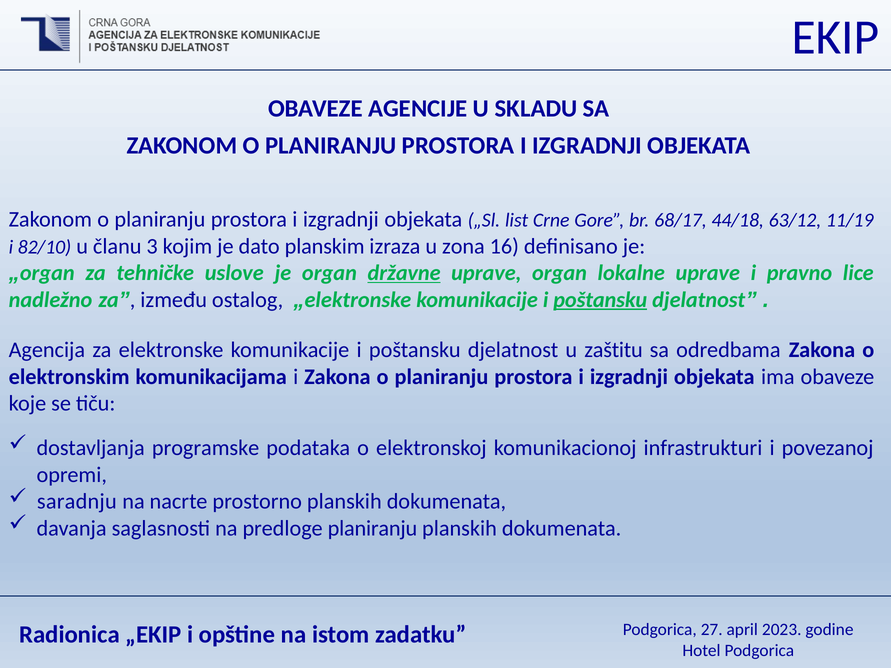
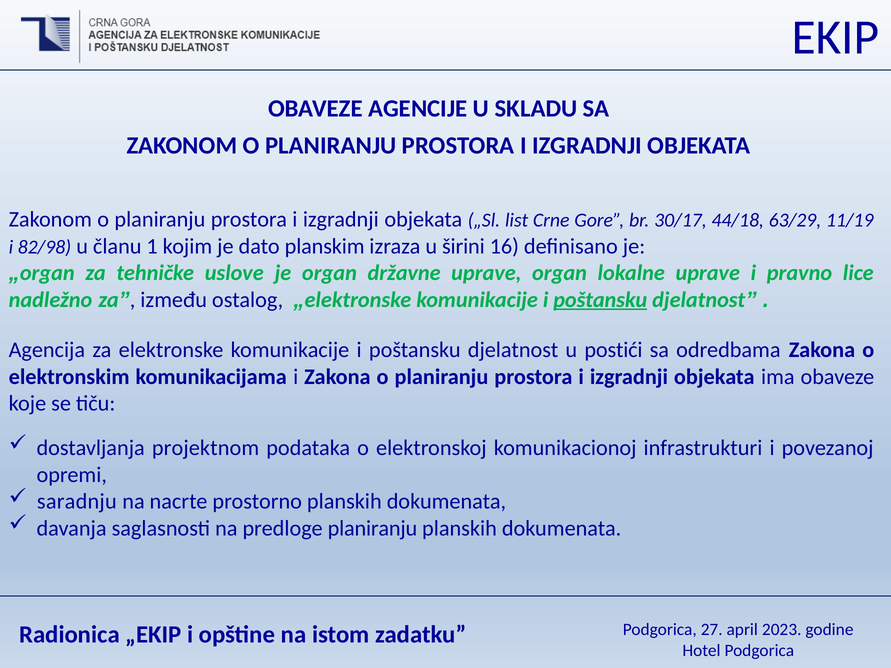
68/17: 68/17 -> 30/17 (680, 220)
63/12: 63/12 -> 63/29 (795, 220)
82/10: 82/10 -> 82/98 (44, 247)
3: 3 -> 1 (152, 246)
zona: zona -> širini (463, 246)
državne underline: present -> none (404, 273)
zaštitu: zaštitu -> postići (613, 350)
programske: programske -> projektnom (206, 448)
